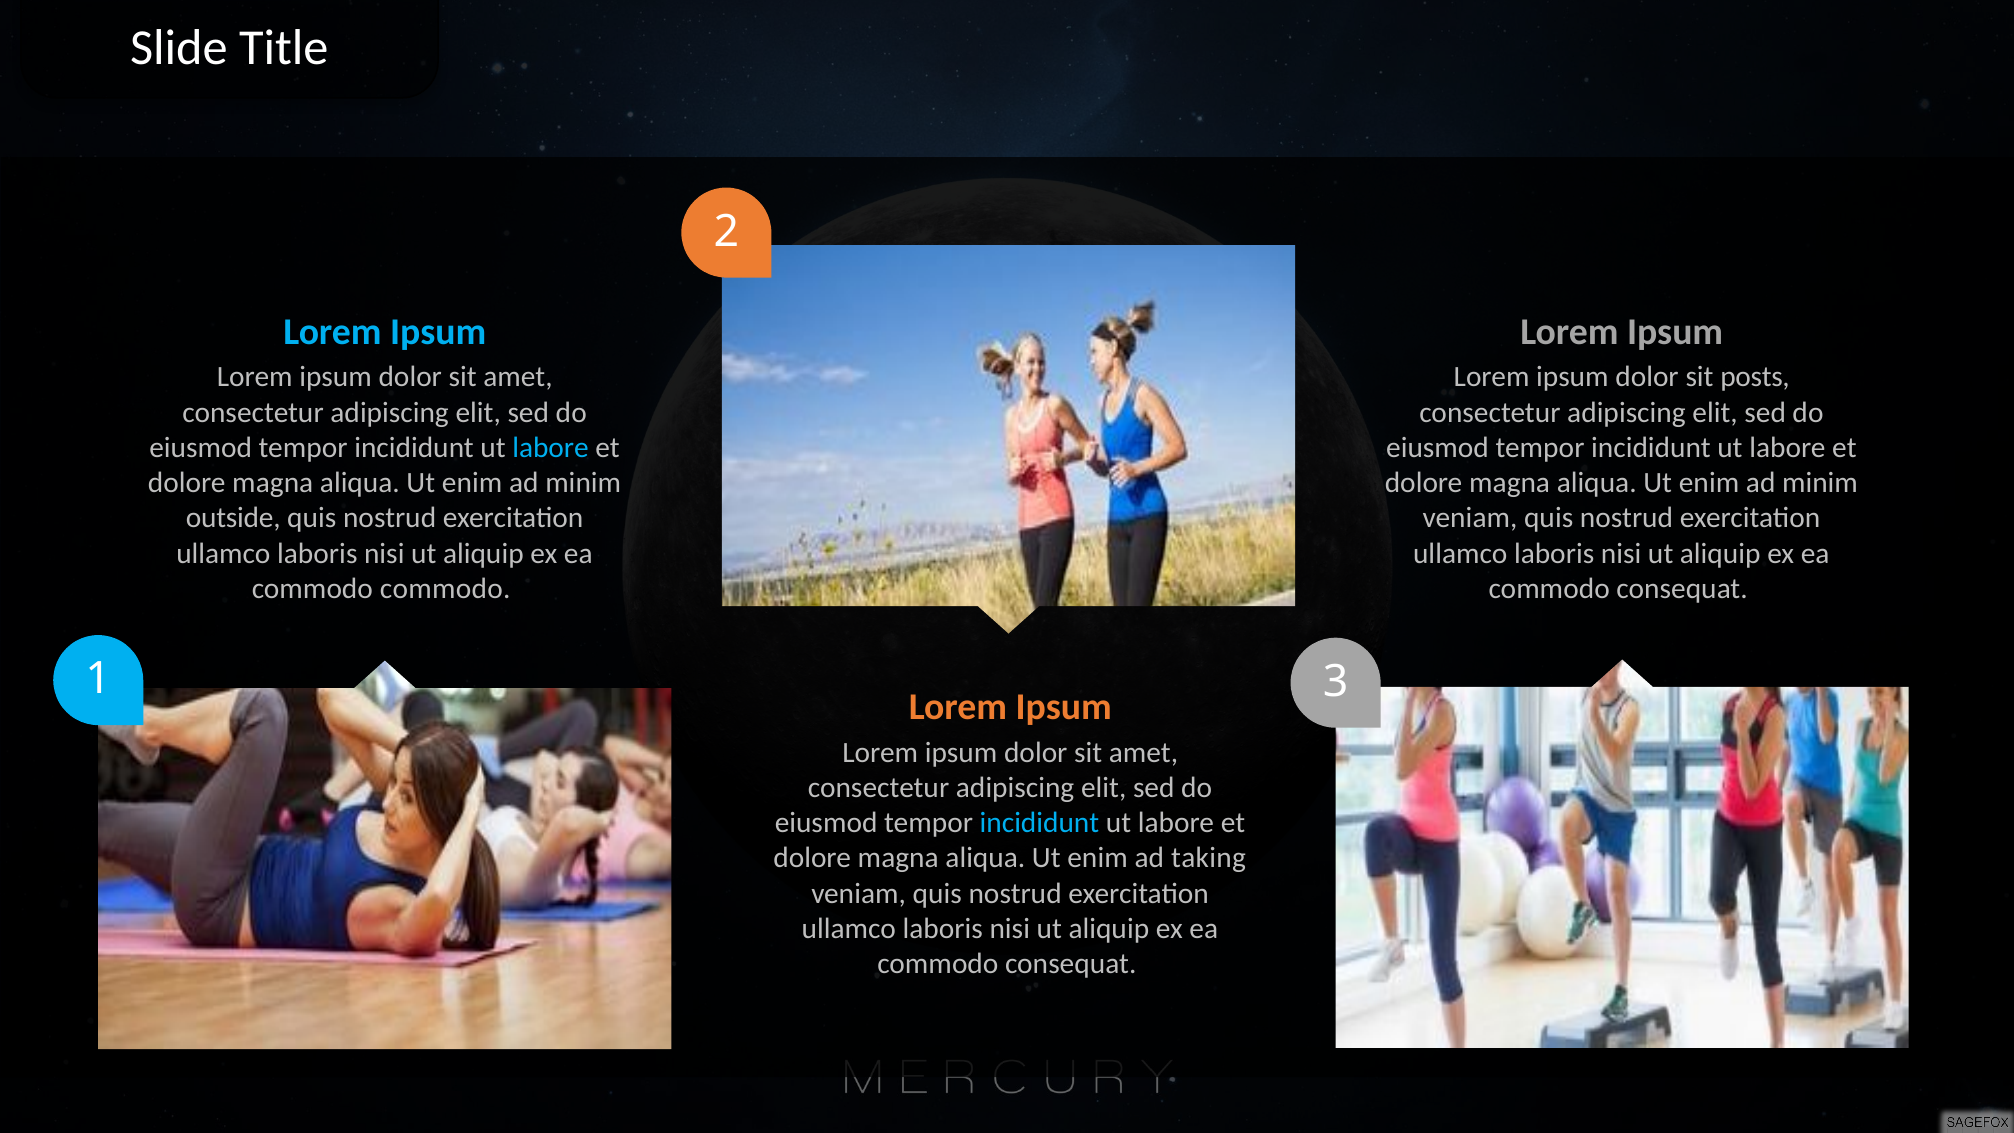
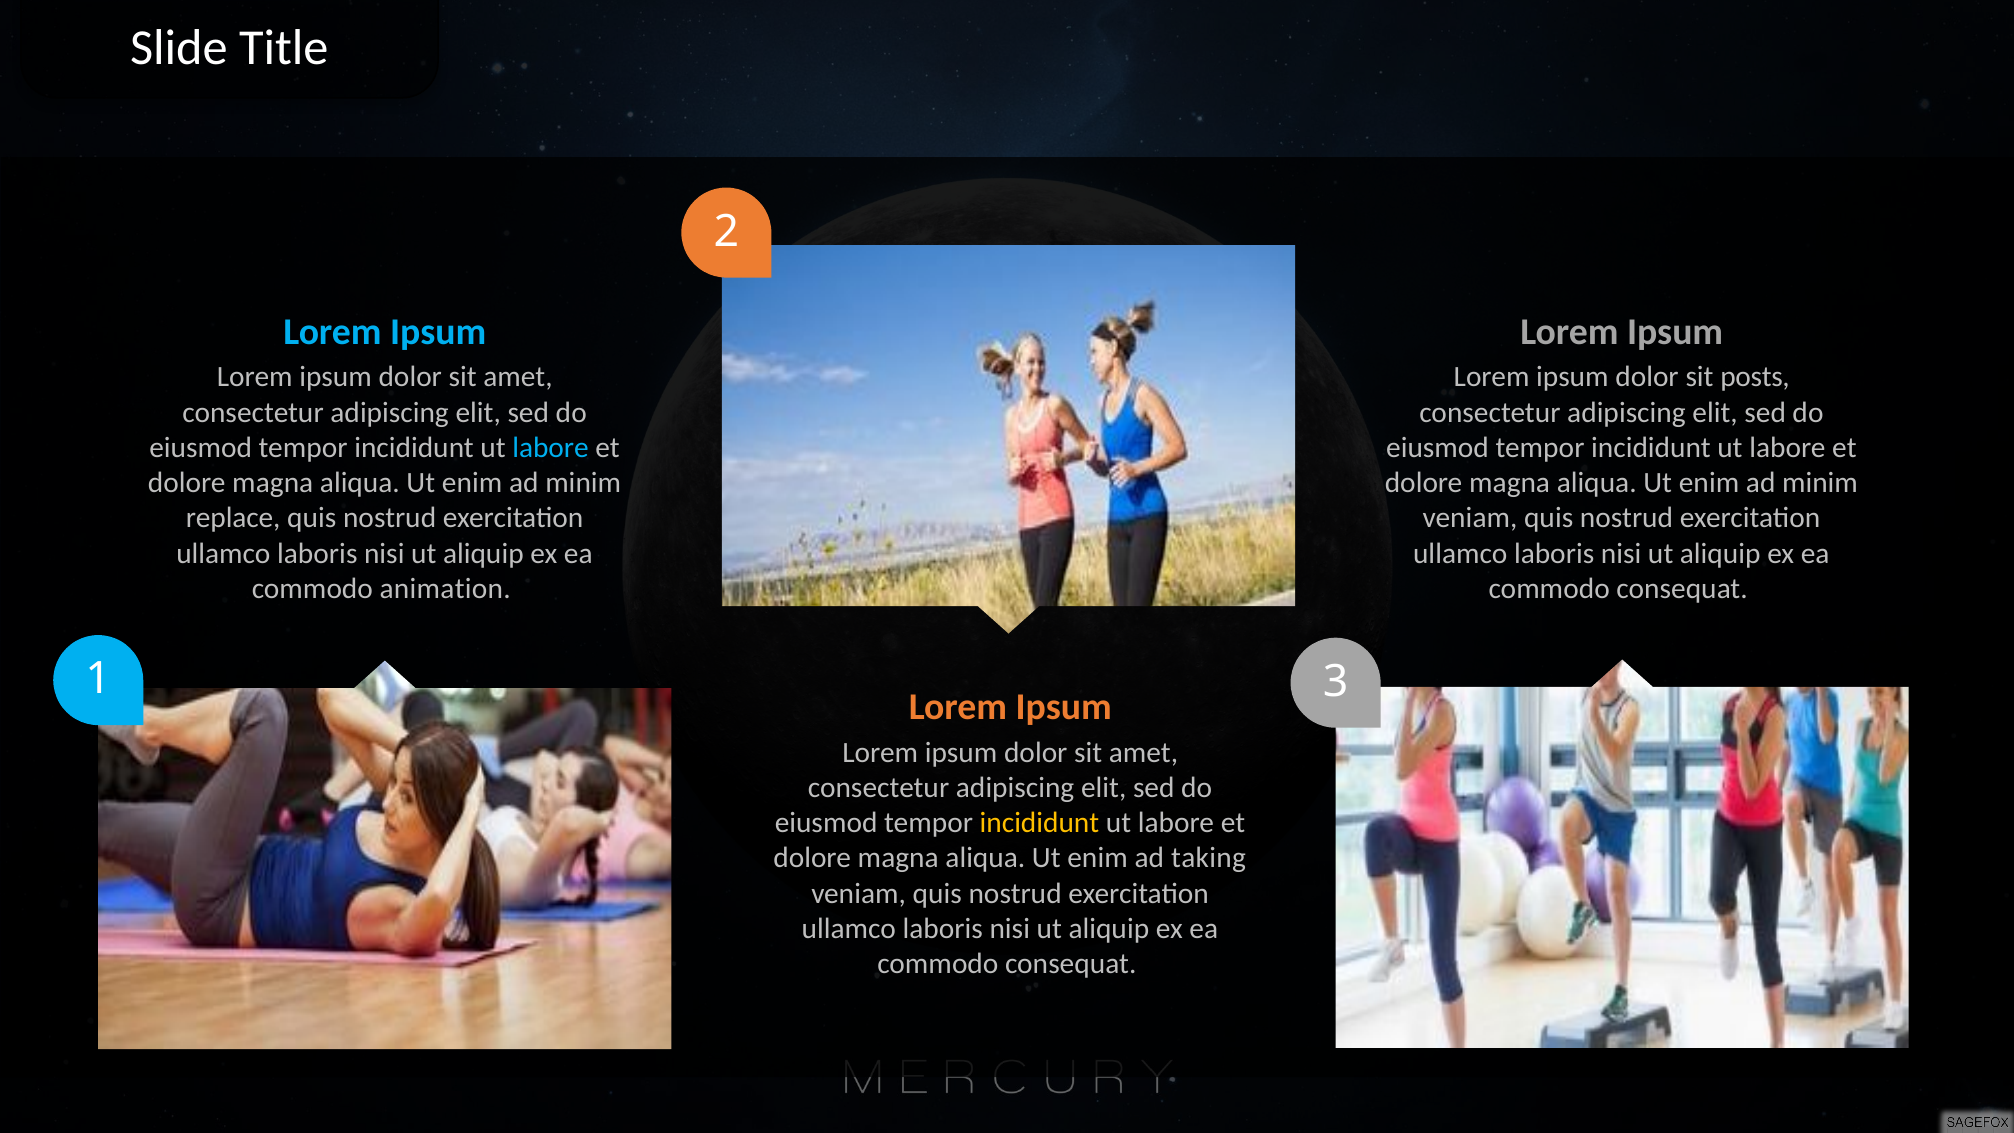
outside: outside -> replace (233, 518)
commodo commodo: commodo -> animation (445, 589)
incididunt colour: light blue -> yellow (1039, 823)
